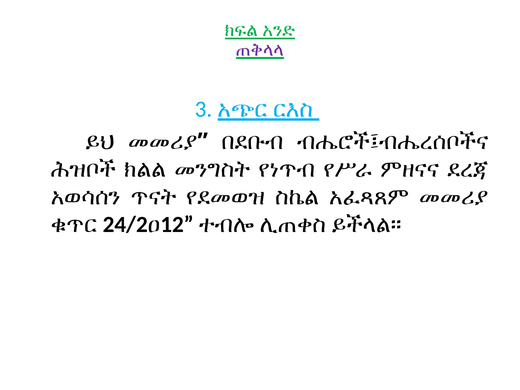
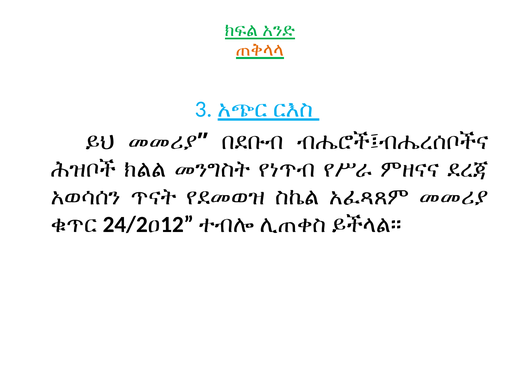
ጠቅላላ colour: purple -> orange (260, 50)
